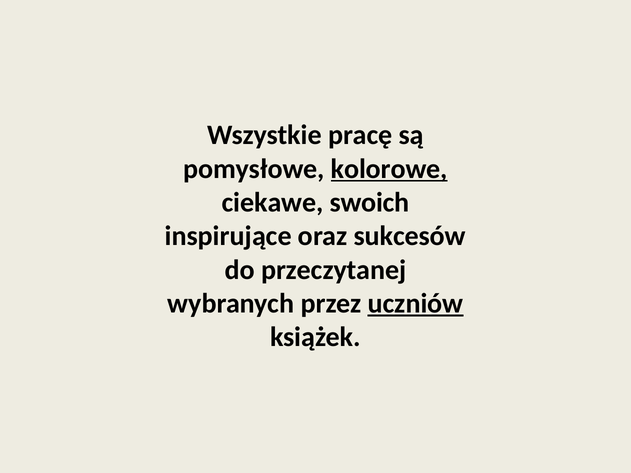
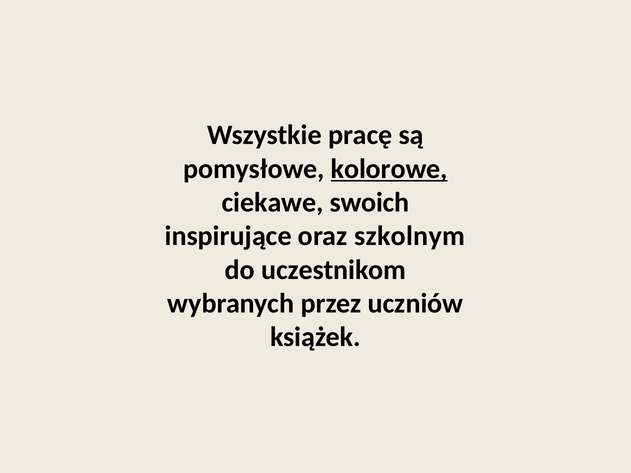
sukcesów: sukcesów -> szkolnym (410, 236)
przeczytanej: przeczytanej -> uczestnikom (334, 270)
uczniów underline: present -> none (415, 304)
